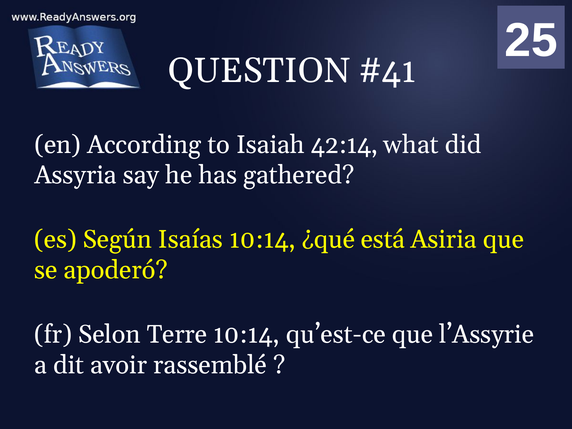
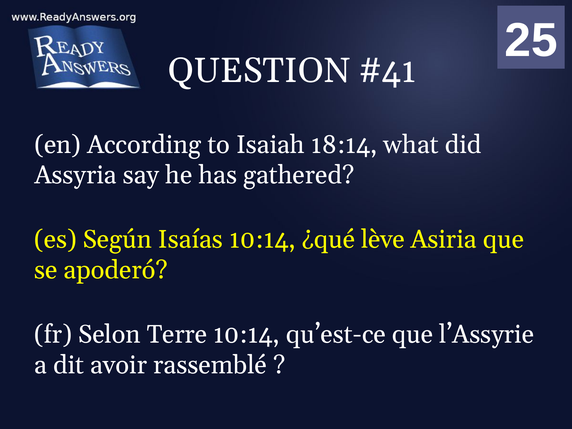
42:14: 42:14 -> 18:14 (344, 145)
está: está -> lève (383, 240)
